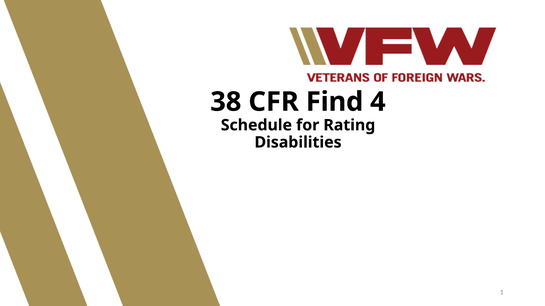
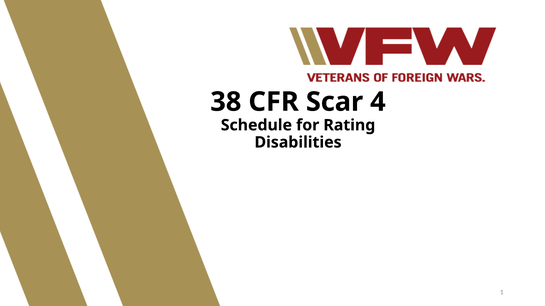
Find: Find -> Scar (334, 102)
